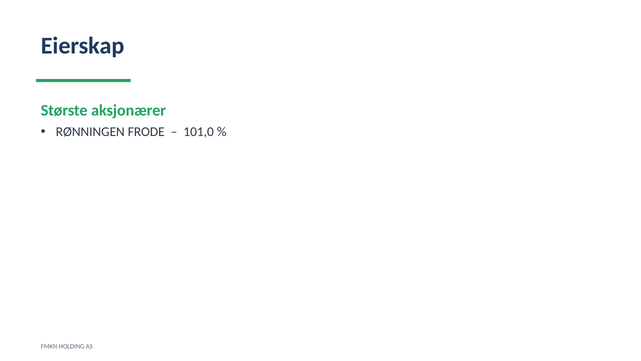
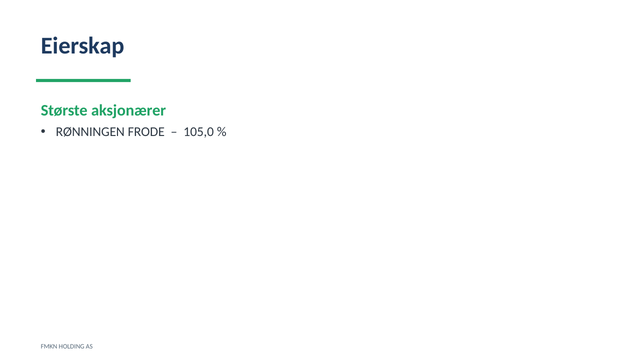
101,0: 101,0 -> 105,0 (199, 132)
